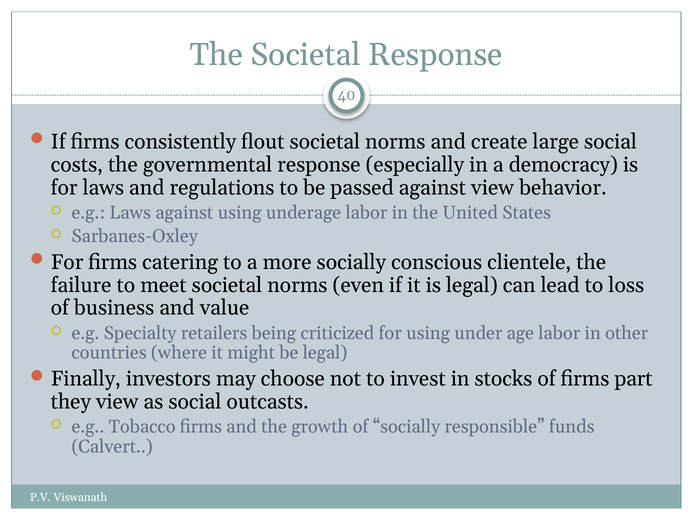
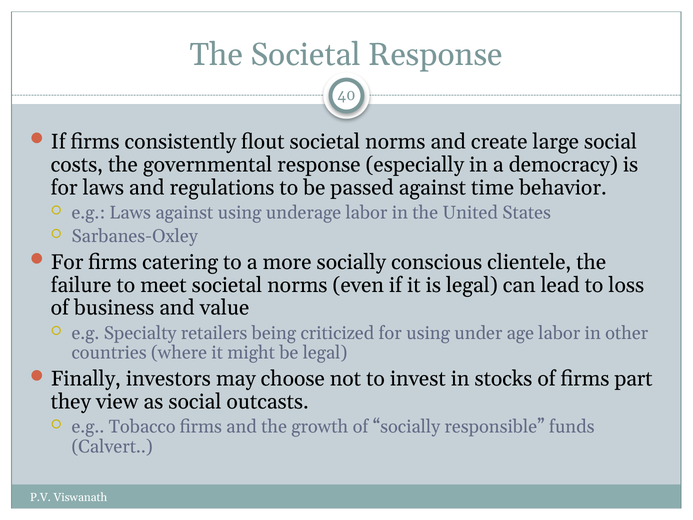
against view: view -> time (493, 187)
